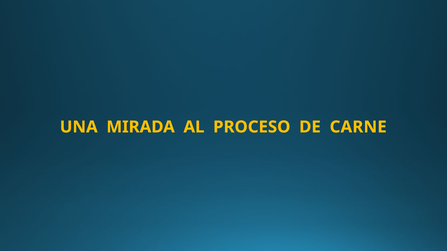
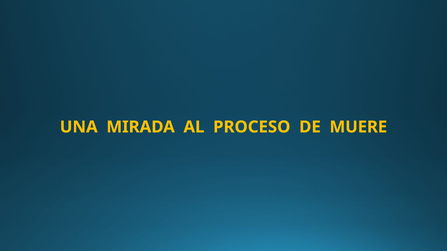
CARNE: CARNE -> MUERE (358, 127)
